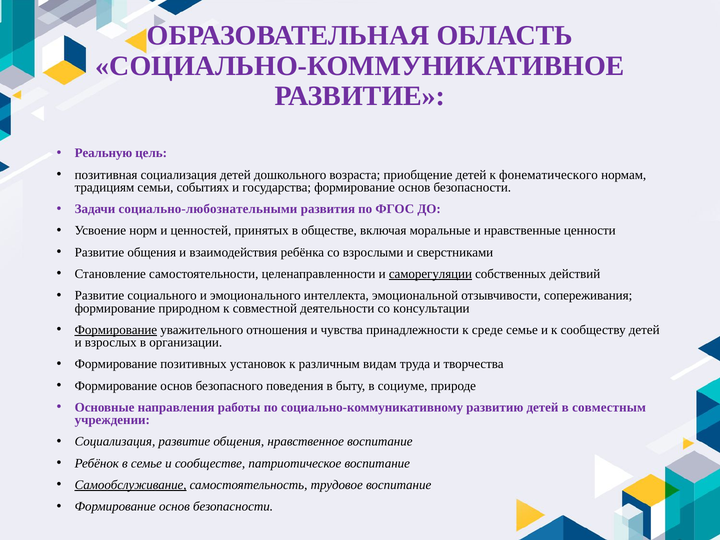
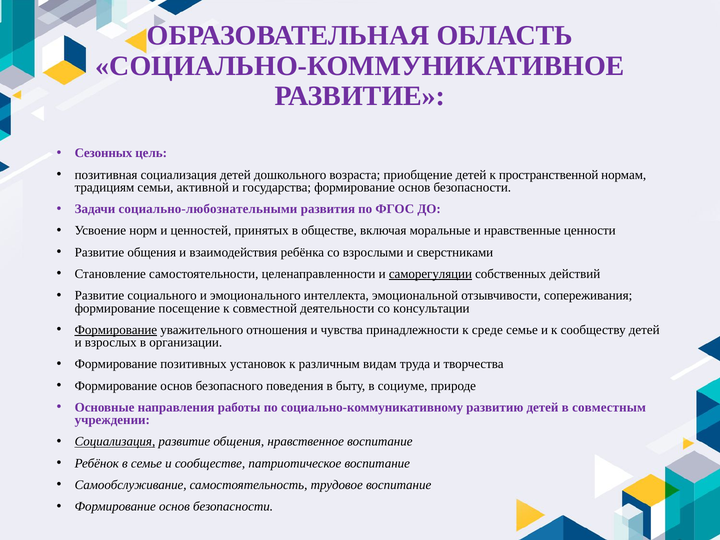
Реальную: Реальную -> Сезонных (103, 153)
фонематического: фонематического -> пространственной (549, 175)
событиях: событиях -> активной (203, 187)
природном: природном -> посещение (189, 308)
Социализация underline: none -> present (115, 442)
Самообслуживание underline: present -> none (131, 485)
